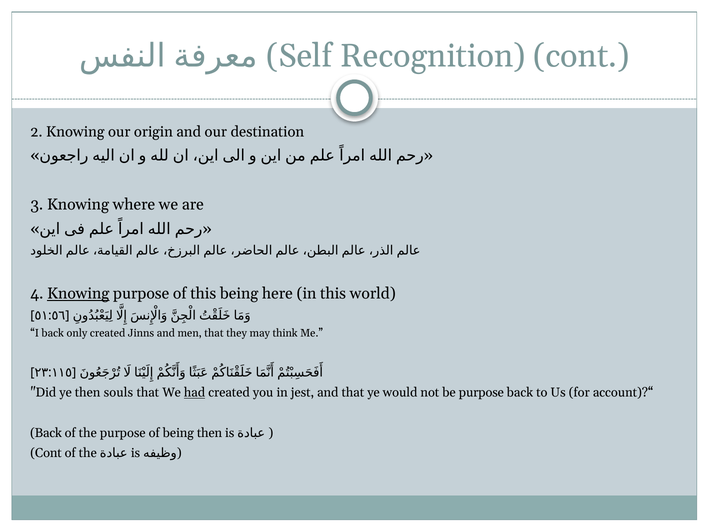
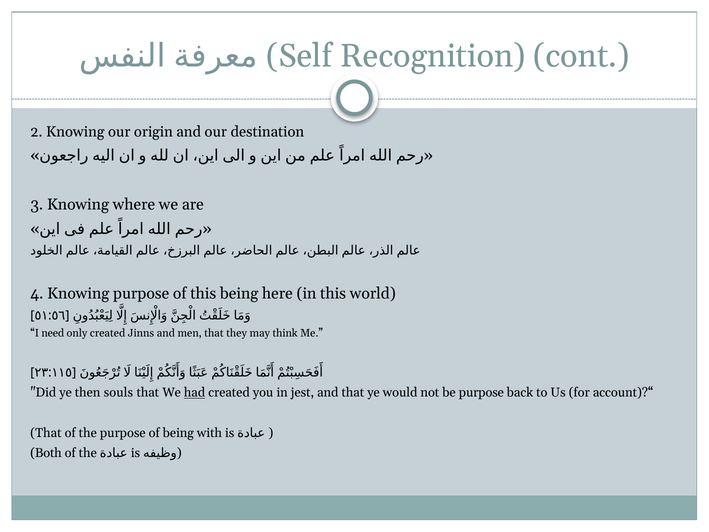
Knowing underline: present -> none (78, 294)
I back: back -> need (53, 333)
Back: Back -> That (46, 433)
being then: then -> with (209, 433)
Cont: Cont -> Both (46, 453)
